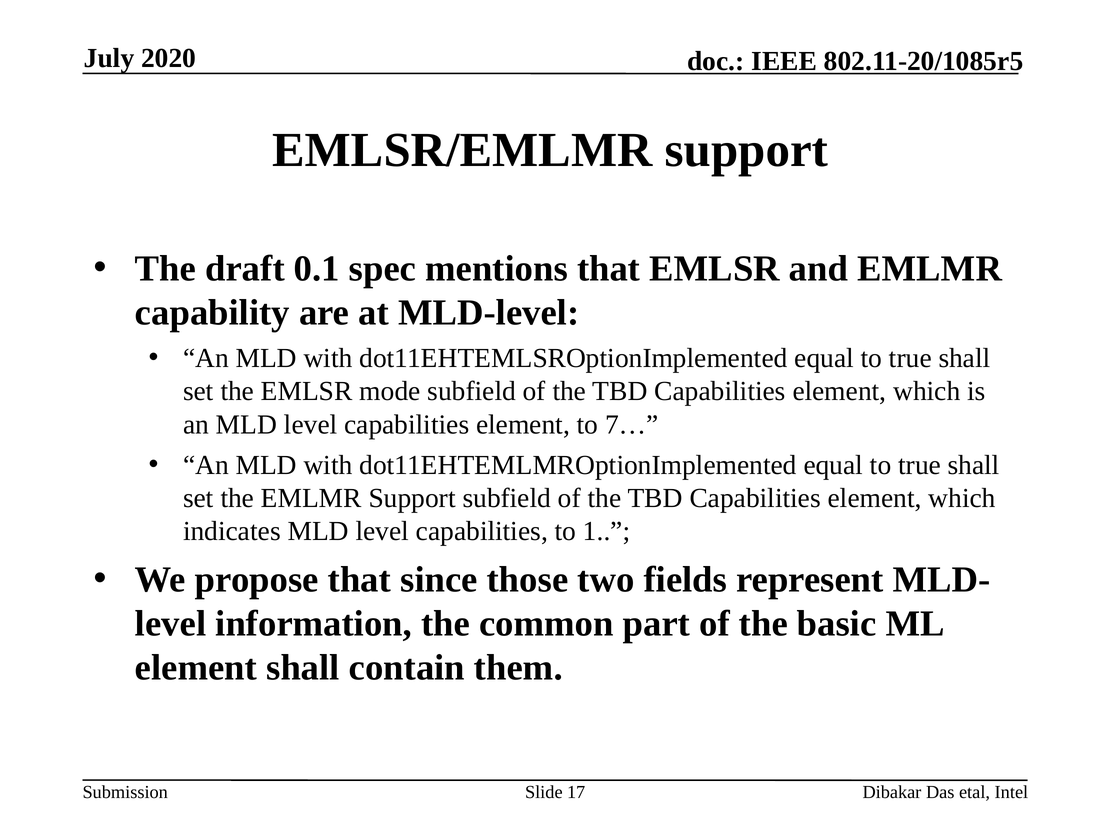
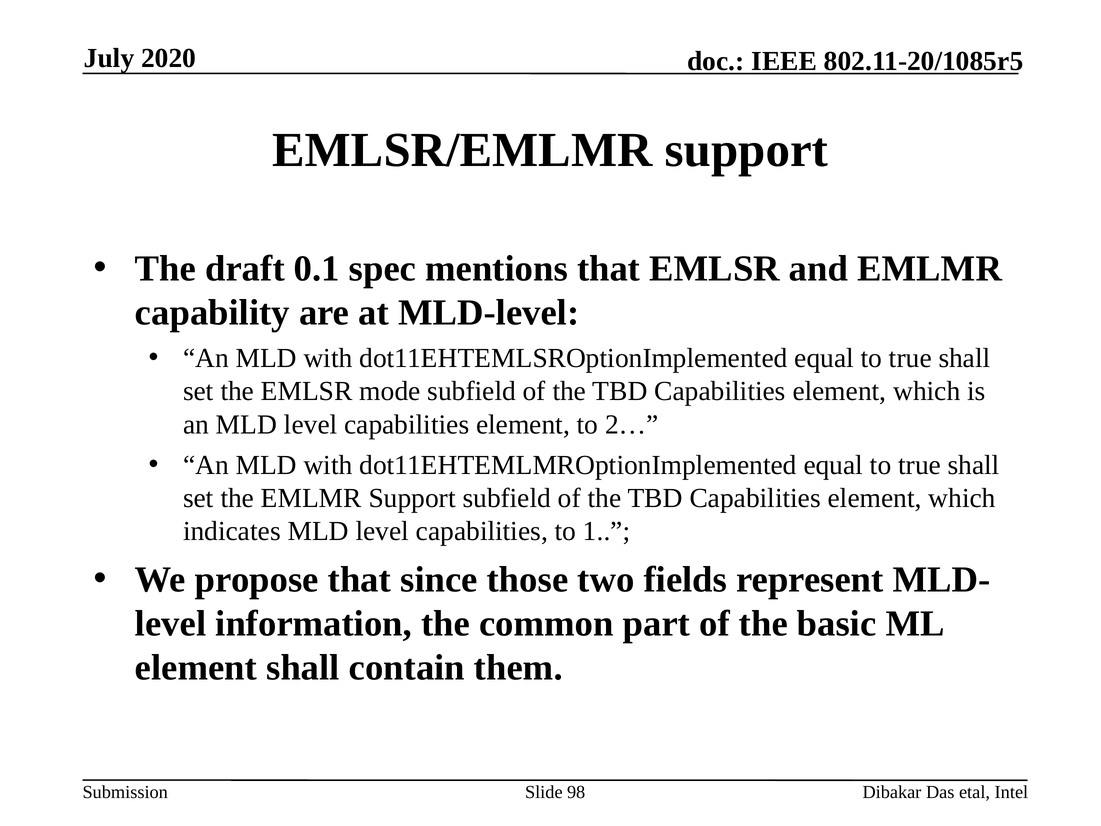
7…: 7… -> 2… (632, 424)
17: 17 -> 98 (576, 792)
